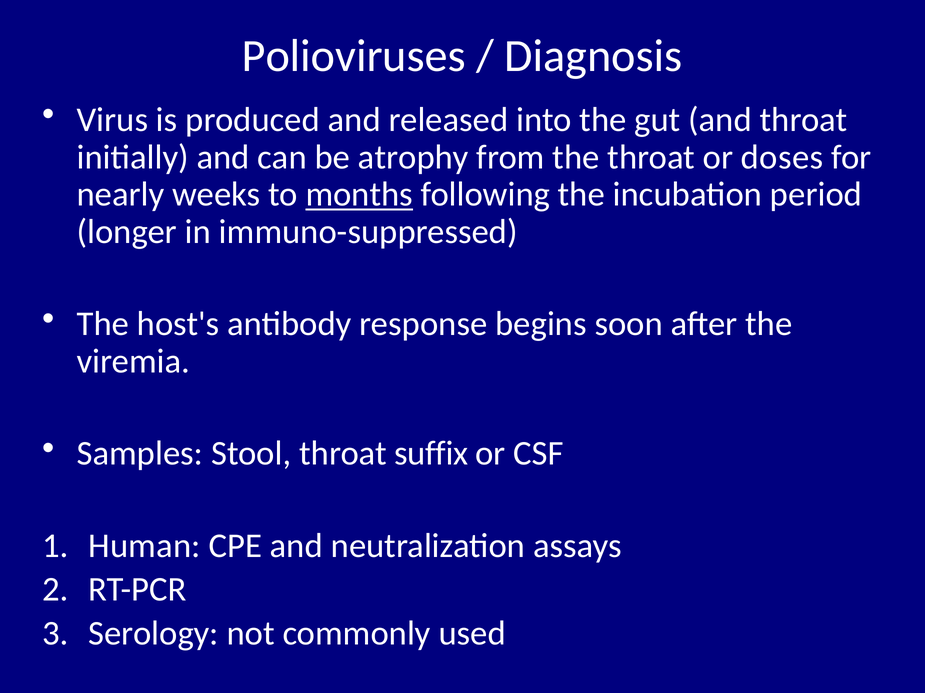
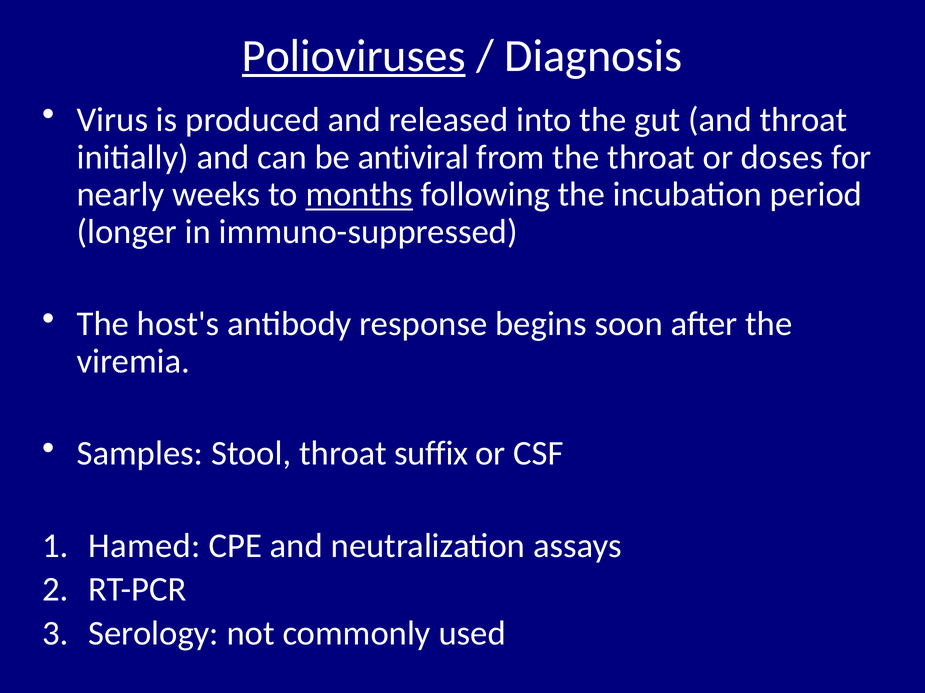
Polioviruses underline: none -> present (354, 56)
atrophy: atrophy -> antiviral (413, 157)
Human: Human -> Hamed (144, 546)
